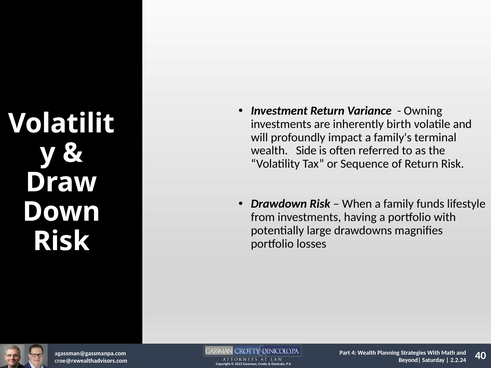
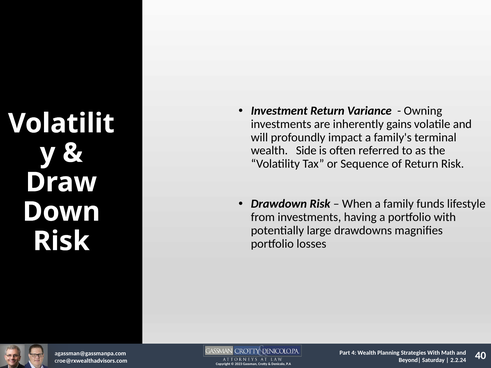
birth: birth -> gains (399, 124)
